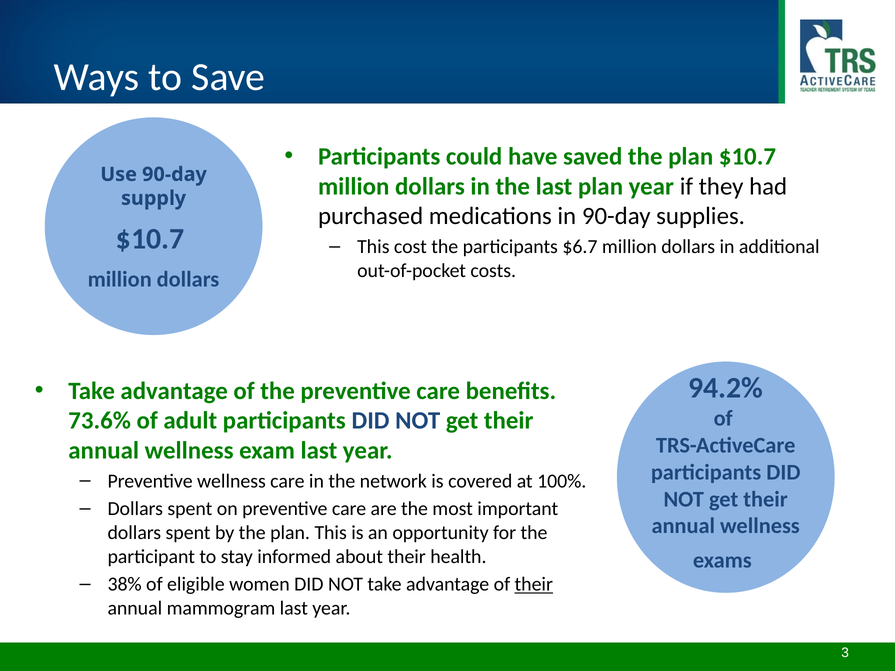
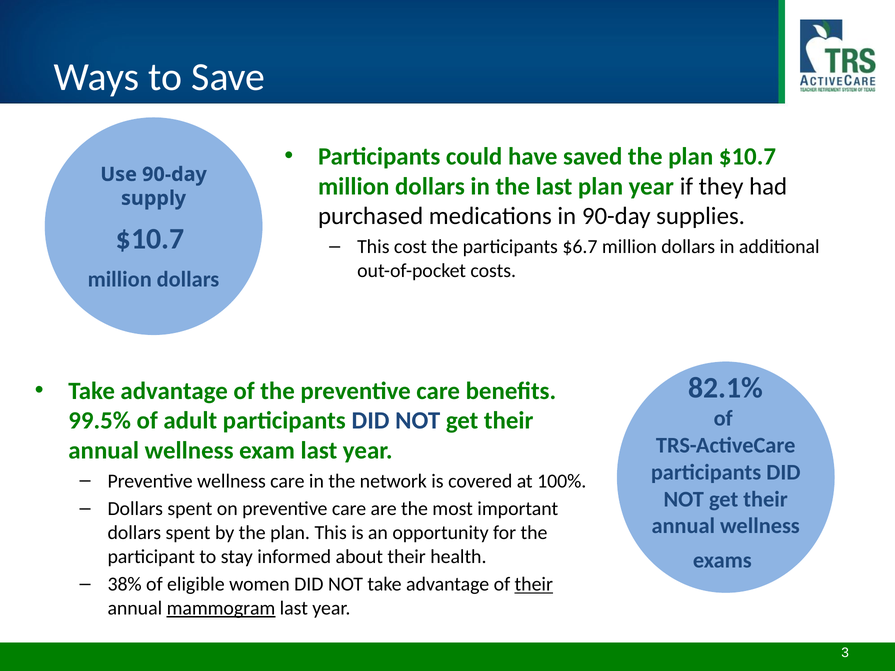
94.2%: 94.2% -> 82.1% (726, 388)
73.6%: 73.6% -> 99.5% (100, 421)
mammogram underline: none -> present (221, 608)
